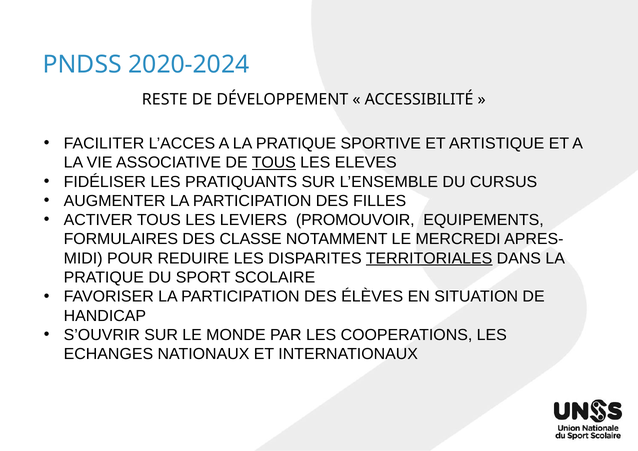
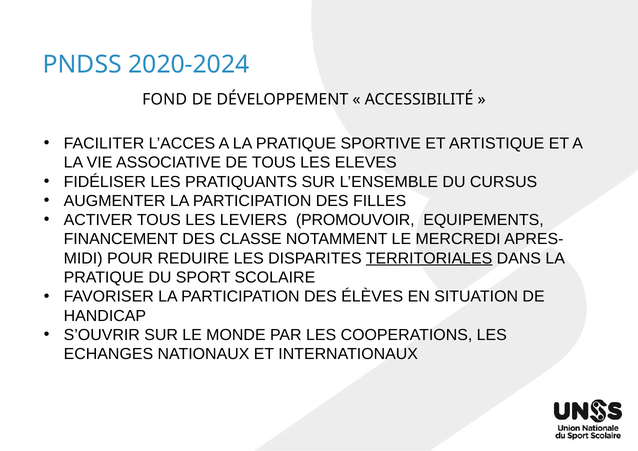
RESTE: RESTE -> FOND (165, 99)
TOUS underline: present -> none (274, 163)
FORMULAIRES: FORMULAIRES -> FINANCEMENT (121, 239)
